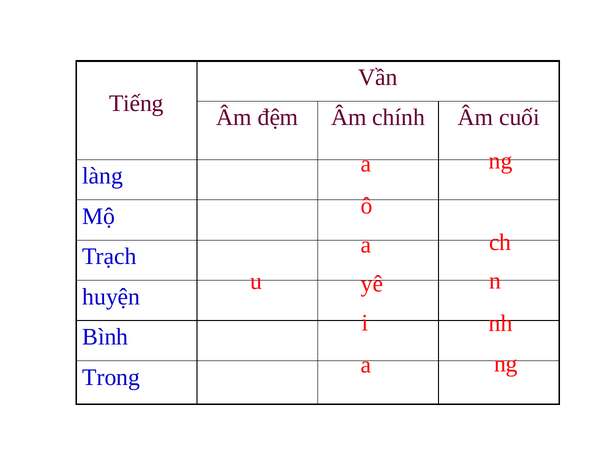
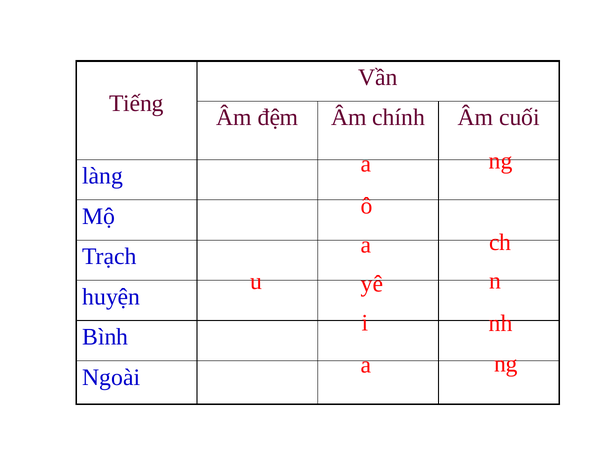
Trong: Trong -> Ngoài (111, 378)
